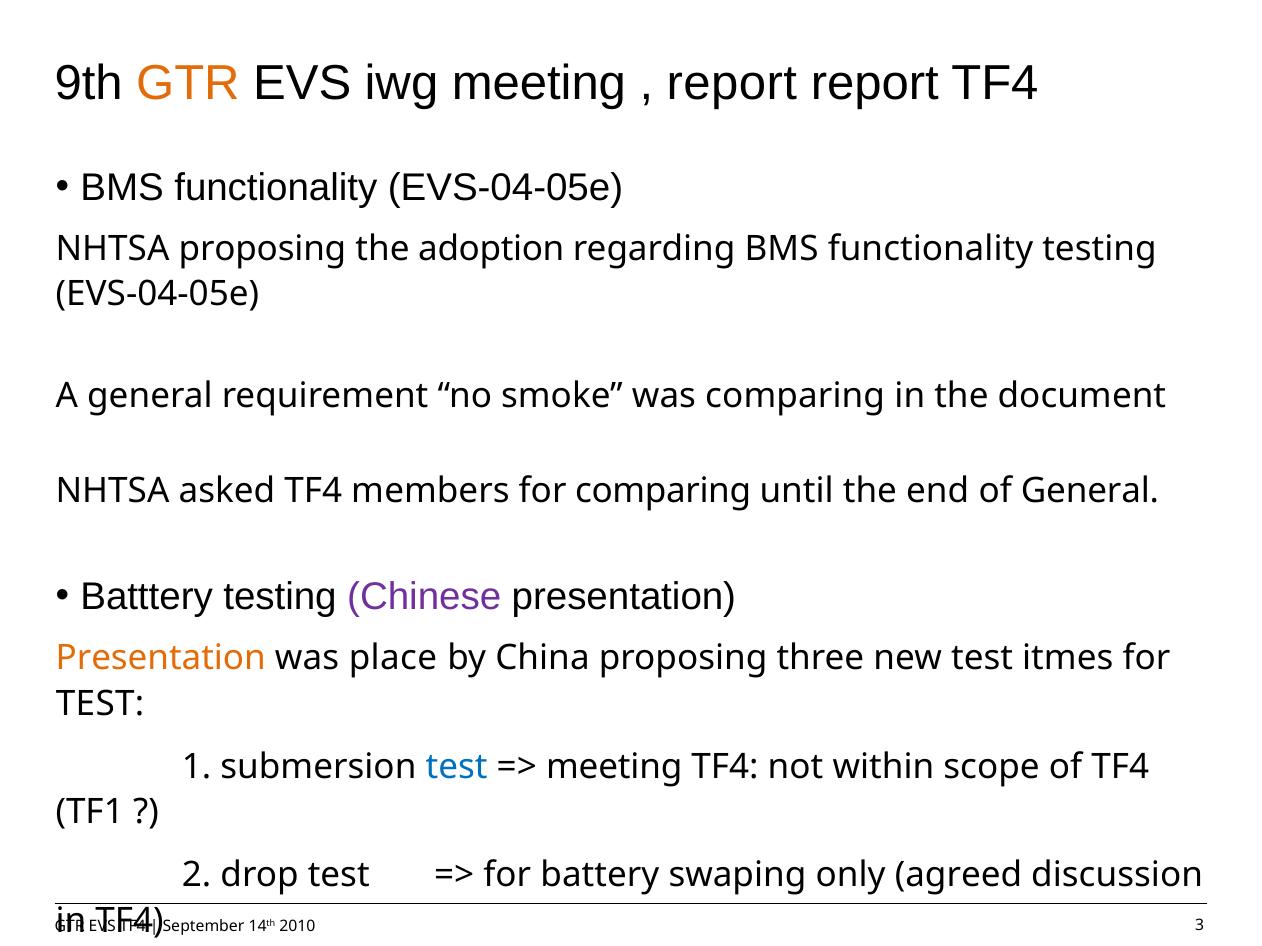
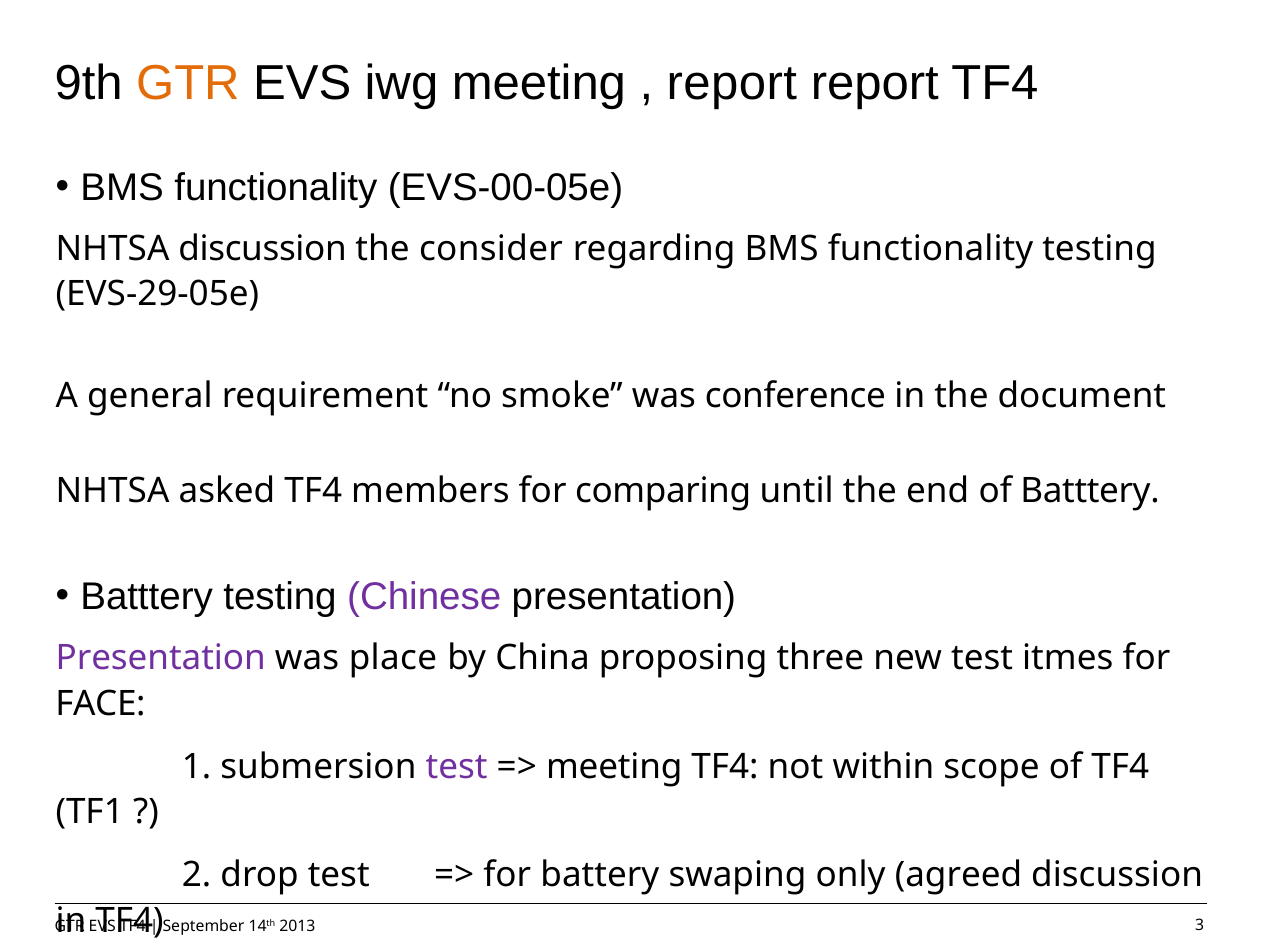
functionality EVS-04-05e: EVS-04-05e -> EVS-00-05e (506, 188)
NHTSA proposing: proposing -> discussion (263, 249)
adoption: adoption -> consider (491, 249)
EVS-04-05e: EVS-04-05e -> EVS-29-05e (157, 294)
was comparing: comparing -> conference (795, 396)
of General: General -> Batttery (1090, 491)
Presentation colour: orange -> purple (161, 659)
TEST: TEST -> FACE (100, 704)
test colour: blue -> purple (457, 767)
2010: 2010 -> 2013 (297, 927)
